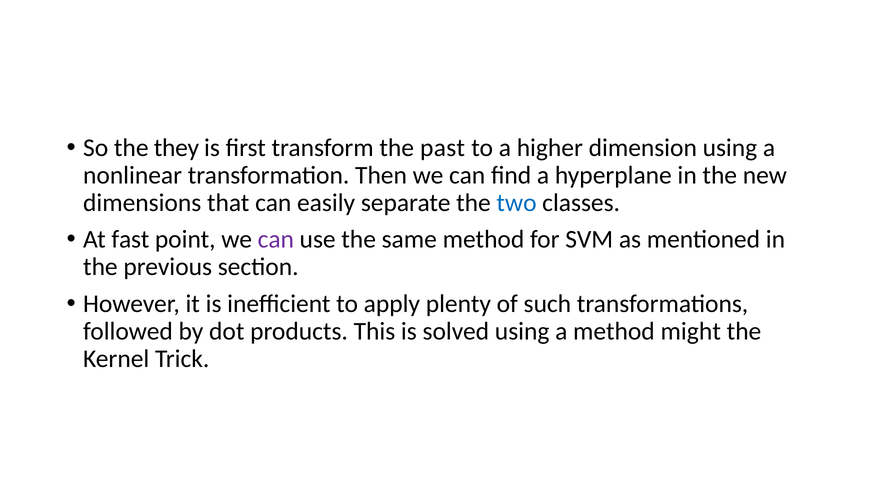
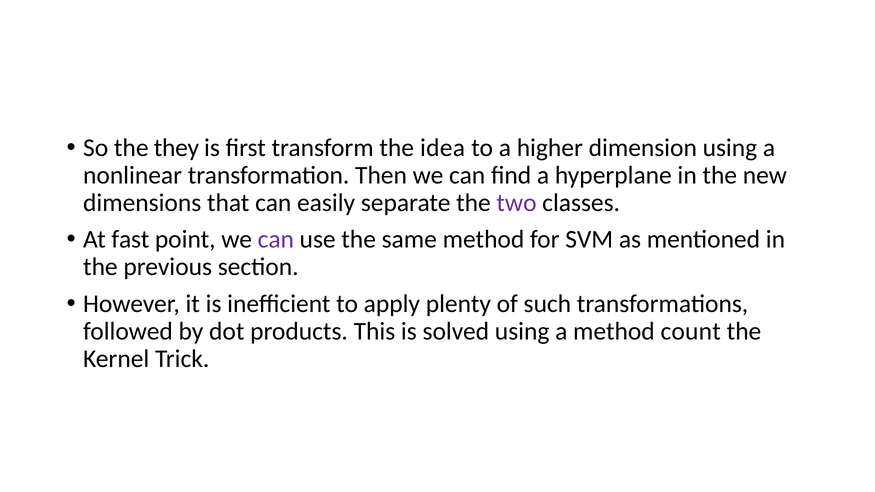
past: past -> idea (443, 148)
two colour: blue -> purple (517, 203)
might: might -> count (691, 331)
